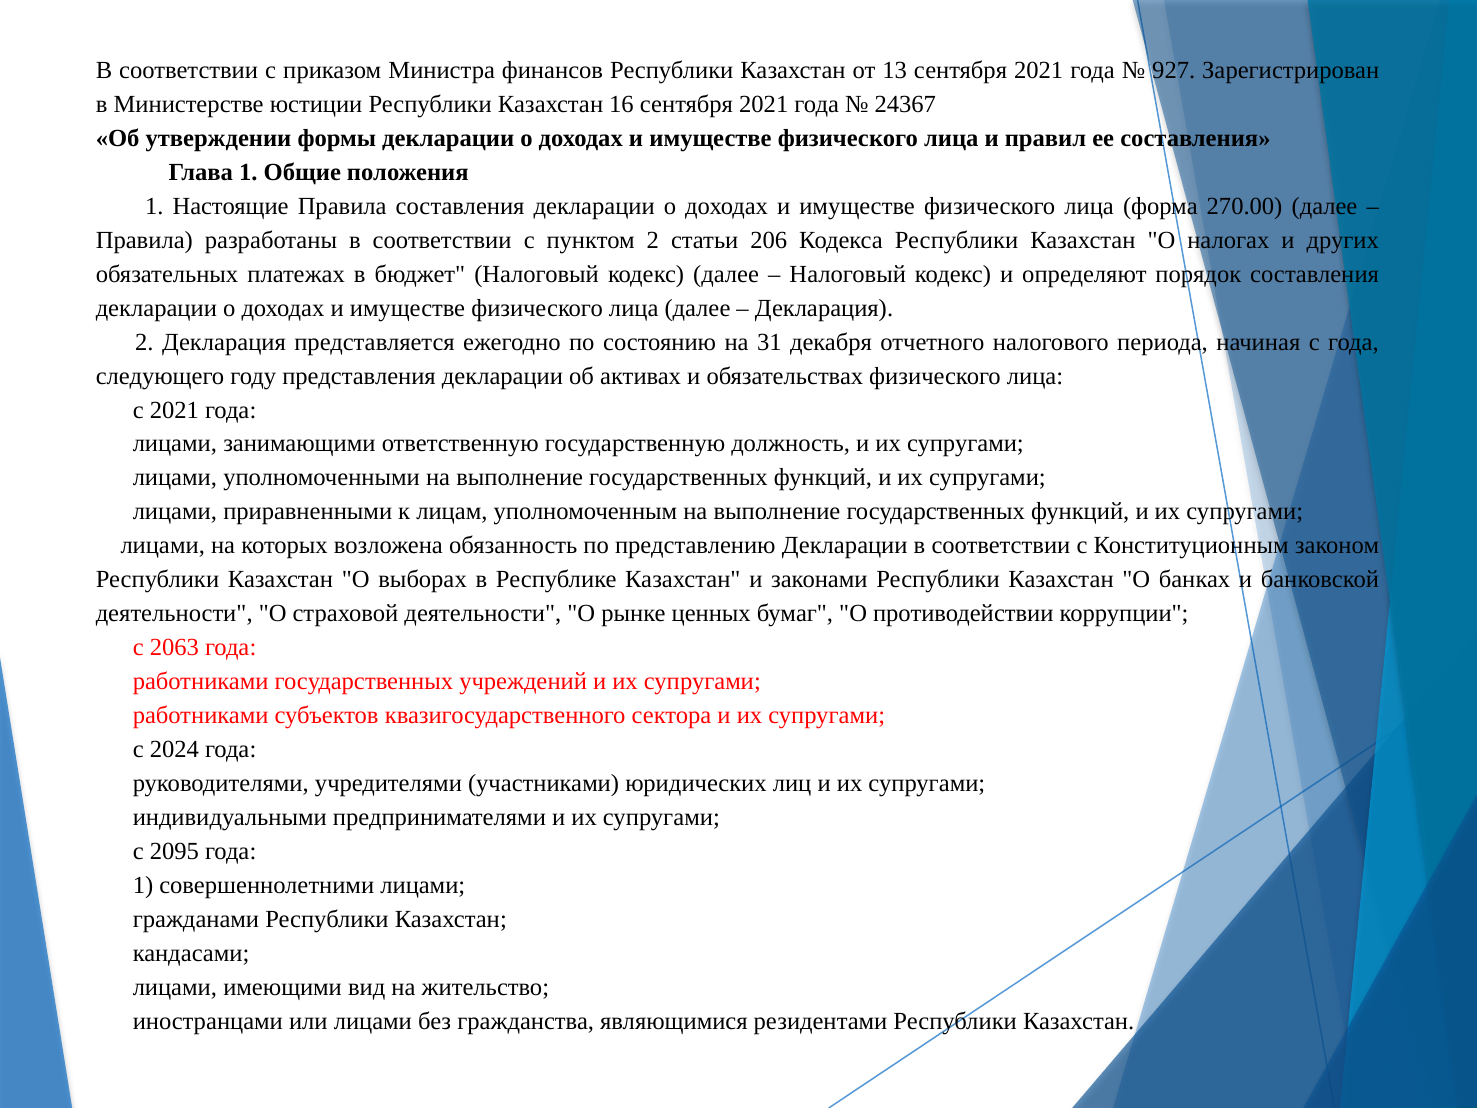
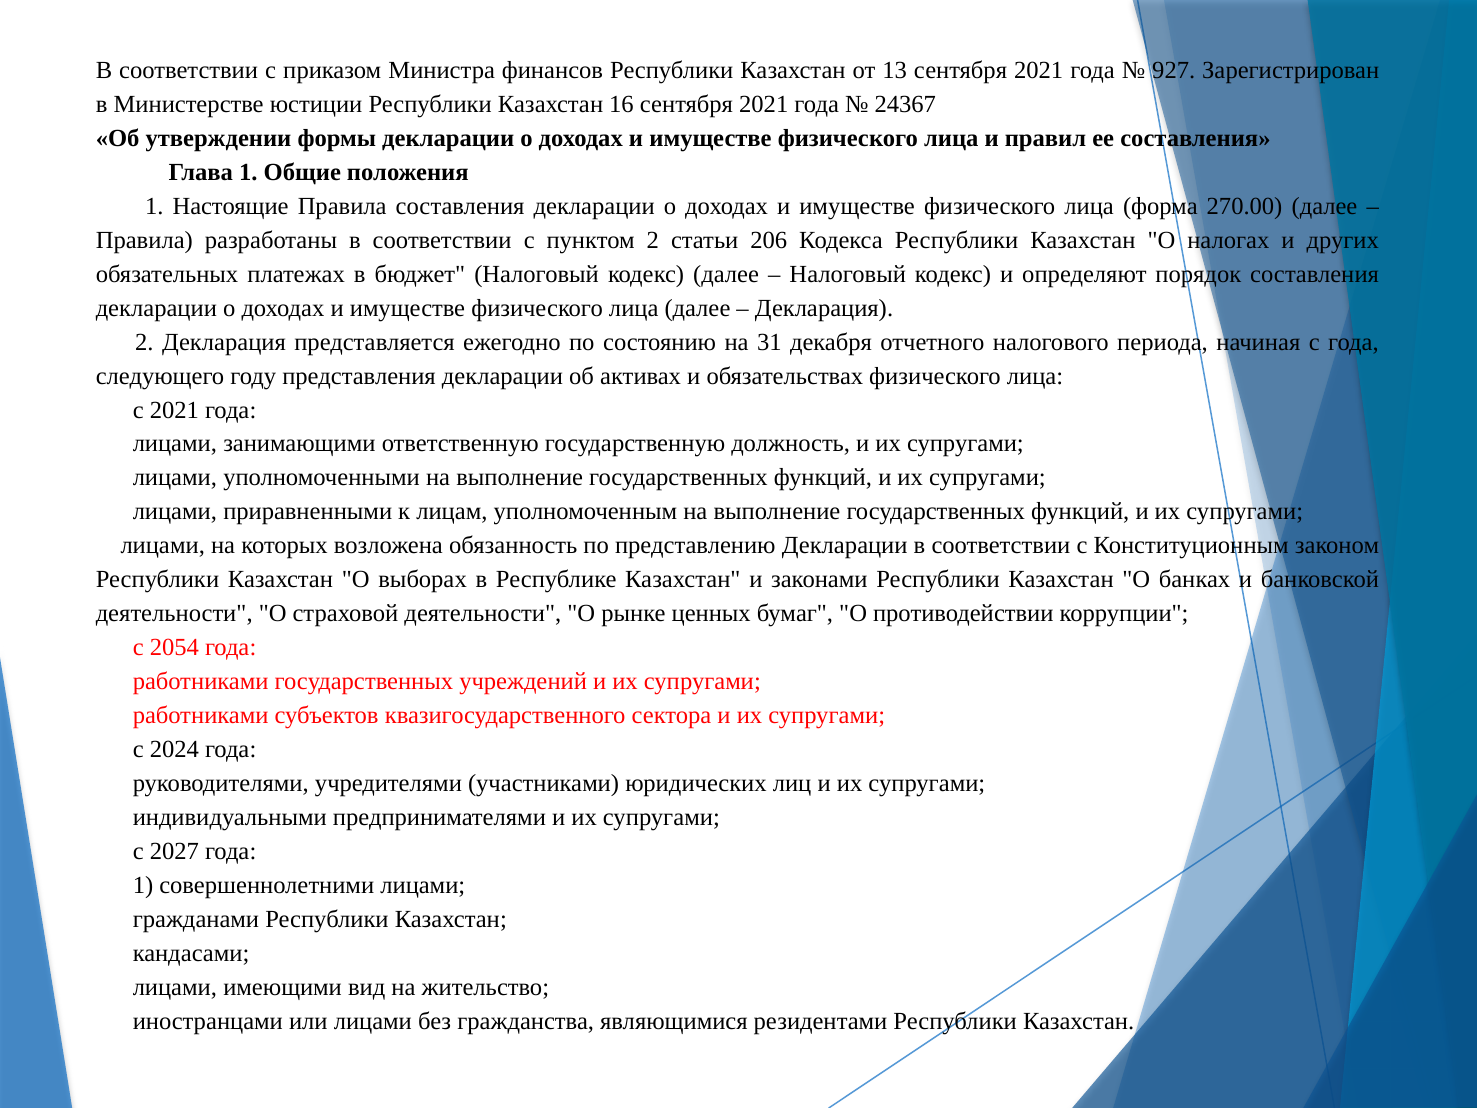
2063: 2063 -> 2054 (174, 648)
2095: 2095 -> 2027 (174, 851)
